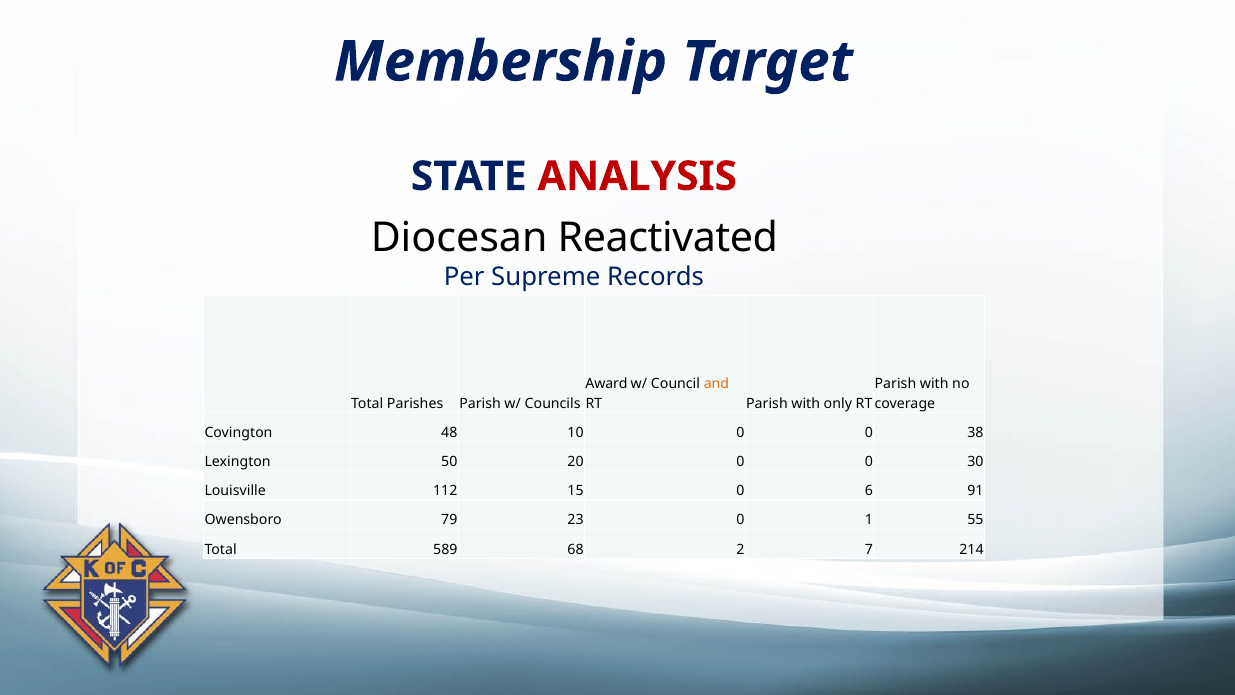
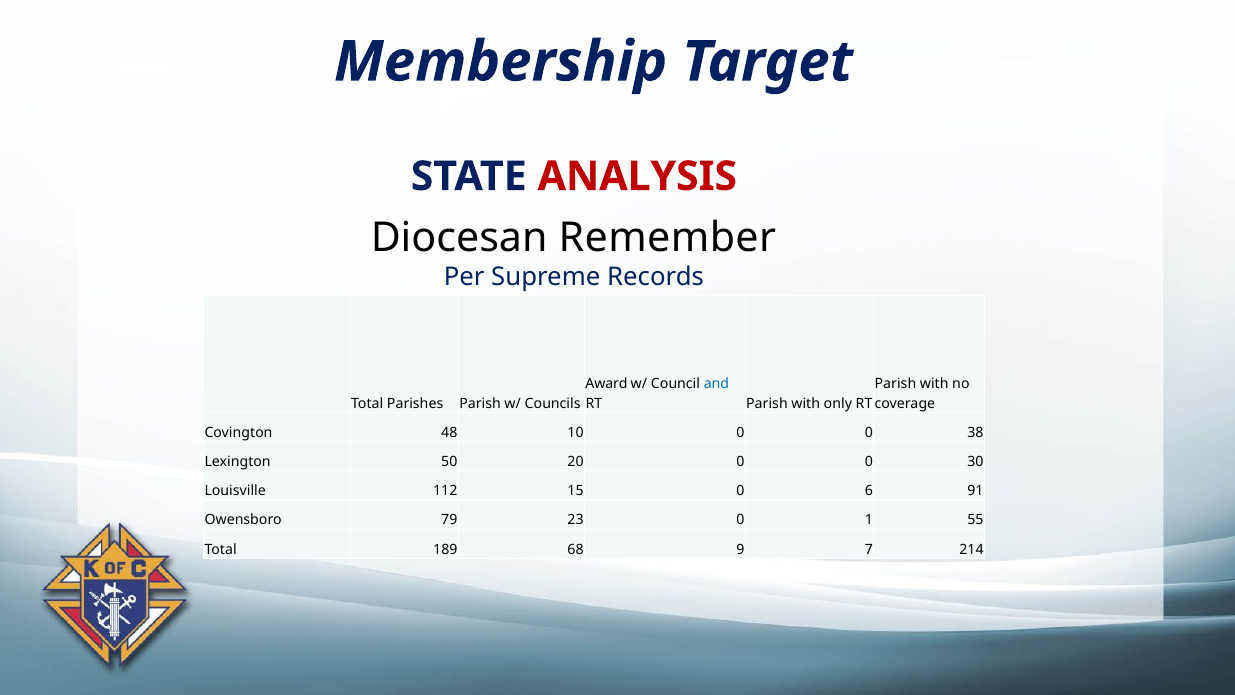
Reactivated: Reactivated -> Remember (667, 238)
and colour: orange -> blue (716, 384)
589: 589 -> 189 (445, 549)
2: 2 -> 9 (740, 549)
